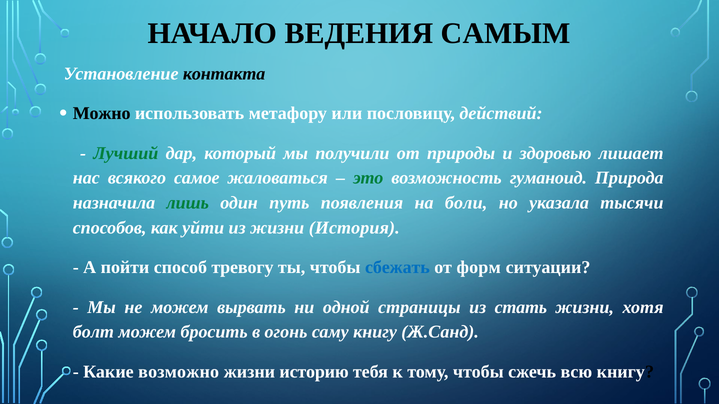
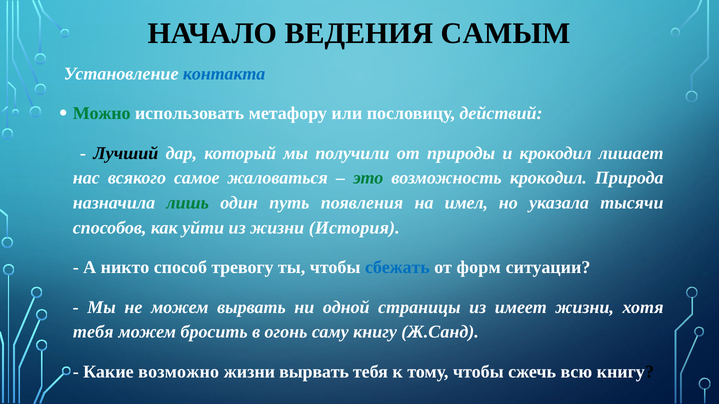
контакта colour: black -> blue (224, 74)
Можно colour: black -> green (102, 114)
Лучший colour: green -> black (126, 153)
и здоровью: здоровью -> крокодил (556, 153)
возможность гуманоид: гуманоид -> крокодил (548, 178)
боли: боли -> имел (466, 203)
пойти: пойти -> никто (125, 268)
стать: стать -> имеет (521, 307)
болт: болт -> тебя (93, 332)
жизни историю: историю -> вырвать (314, 372)
